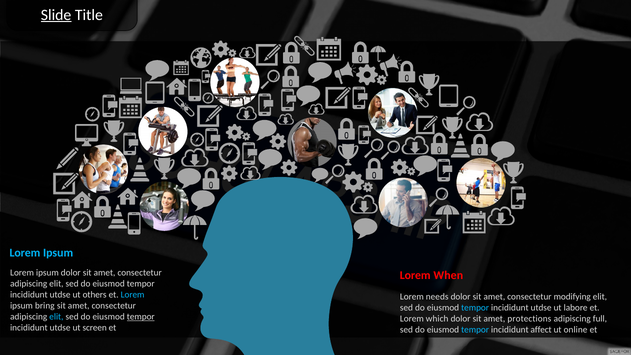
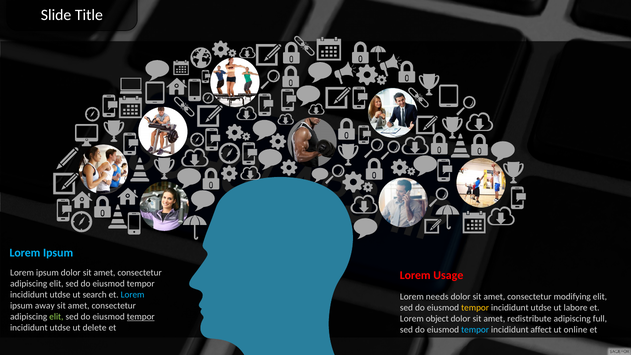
Slide underline: present -> none (56, 15)
When: When -> Usage (448, 275)
others: others -> search (95, 295)
bring: bring -> away (45, 306)
tempor colour: light blue -> yellow (475, 308)
elit colour: light blue -> light green (56, 317)
which: which -> object (437, 319)
protections: protections -> redistribute (529, 319)
screen: screen -> delete (95, 328)
